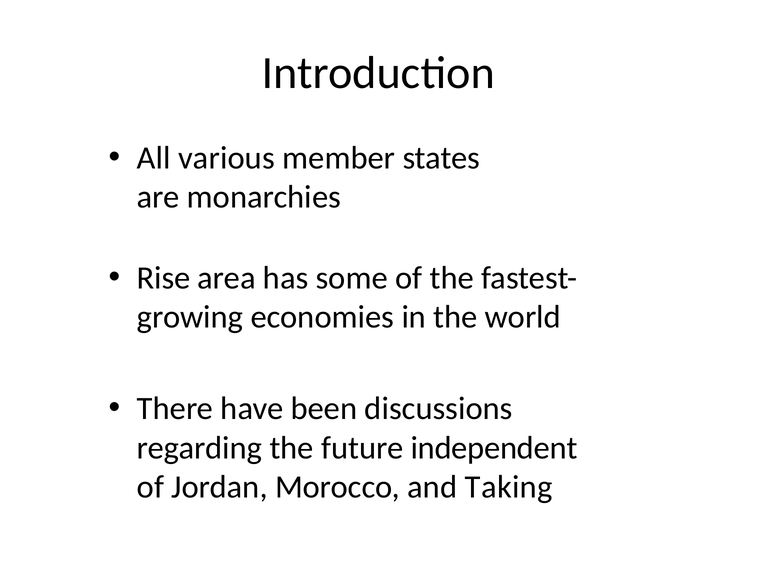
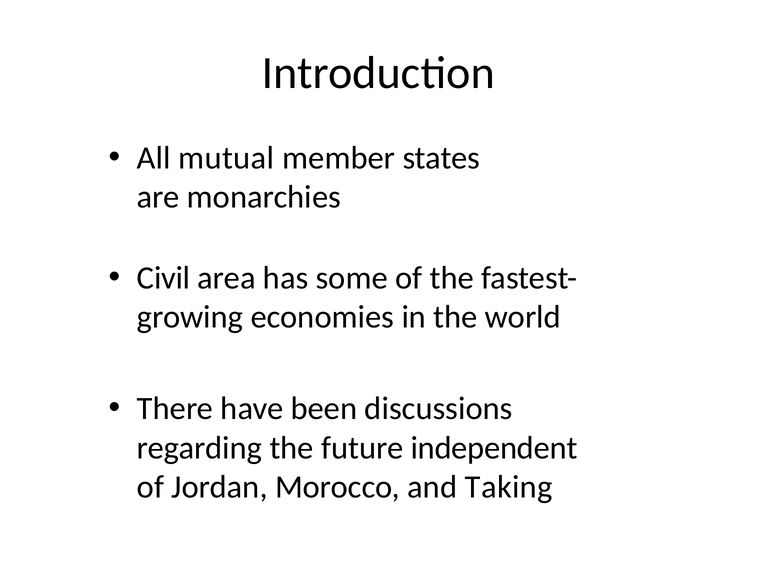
various: various -> mutual (226, 158)
Rise: Rise -> Civil (164, 278)
